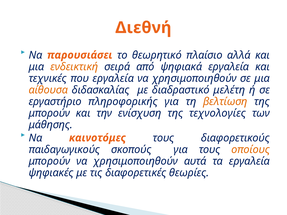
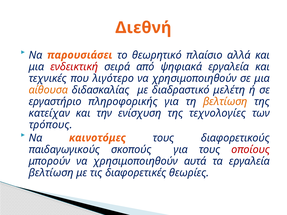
ενδεικτική colour: orange -> red (74, 67)
που εργαλεία: εργαλεία -> λιγότερο (113, 78)
μπορούν: μπορούν -> κατείχαν (49, 113)
μάθησης: μάθησης -> τρόπους (51, 125)
οποίους colour: orange -> red (251, 150)
ψηφιακές: ψηφιακές -> βελτίωση (51, 173)
